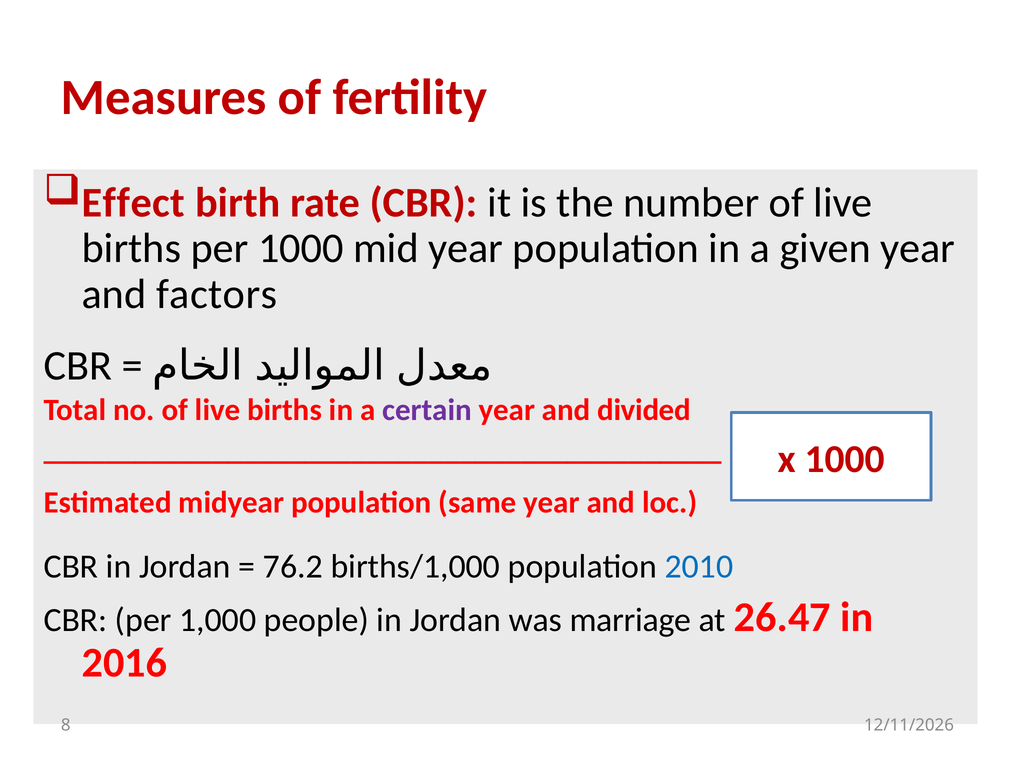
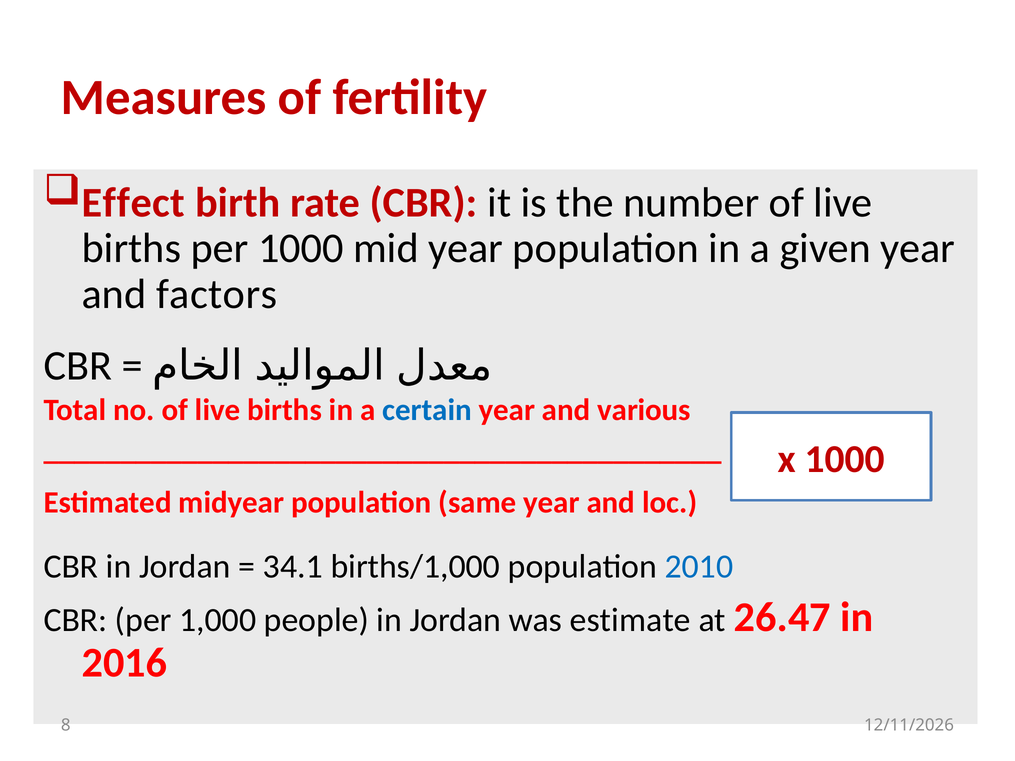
certain colour: purple -> blue (427, 410)
divided: divided -> various (644, 410)
76.2: 76.2 -> 34.1 (293, 567)
marriage: marriage -> estimate (630, 620)
